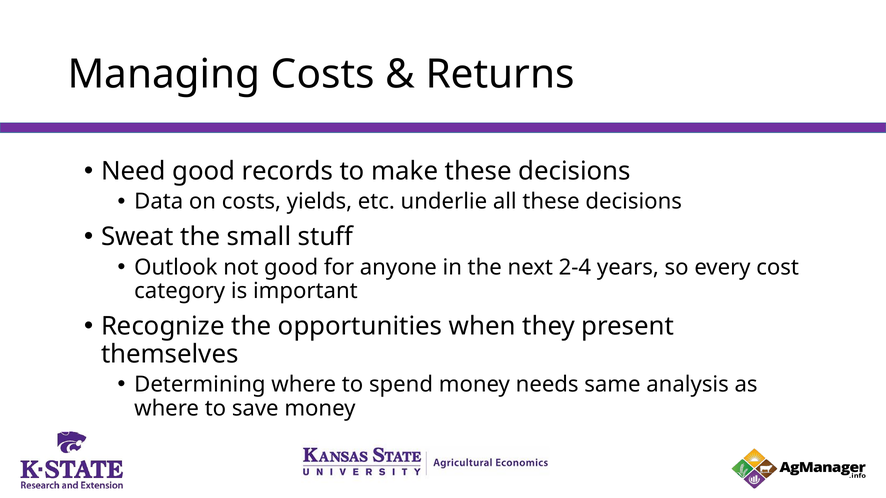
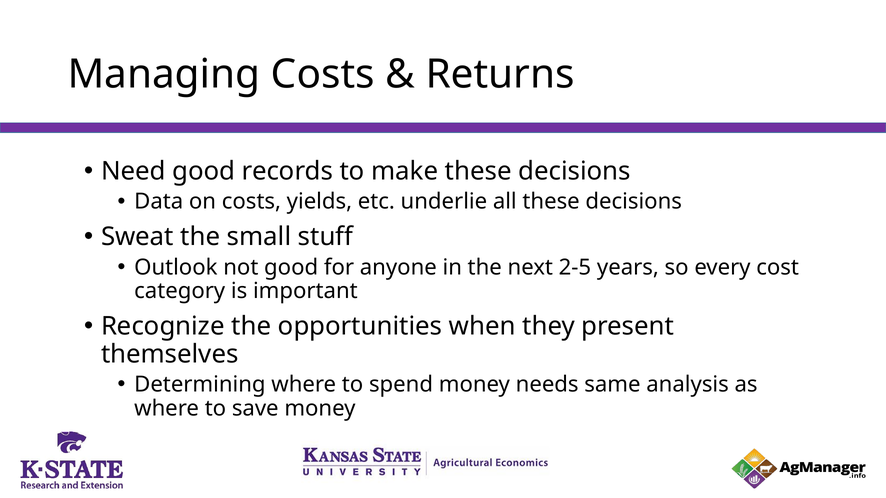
2-4: 2-4 -> 2-5 (575, 267)
